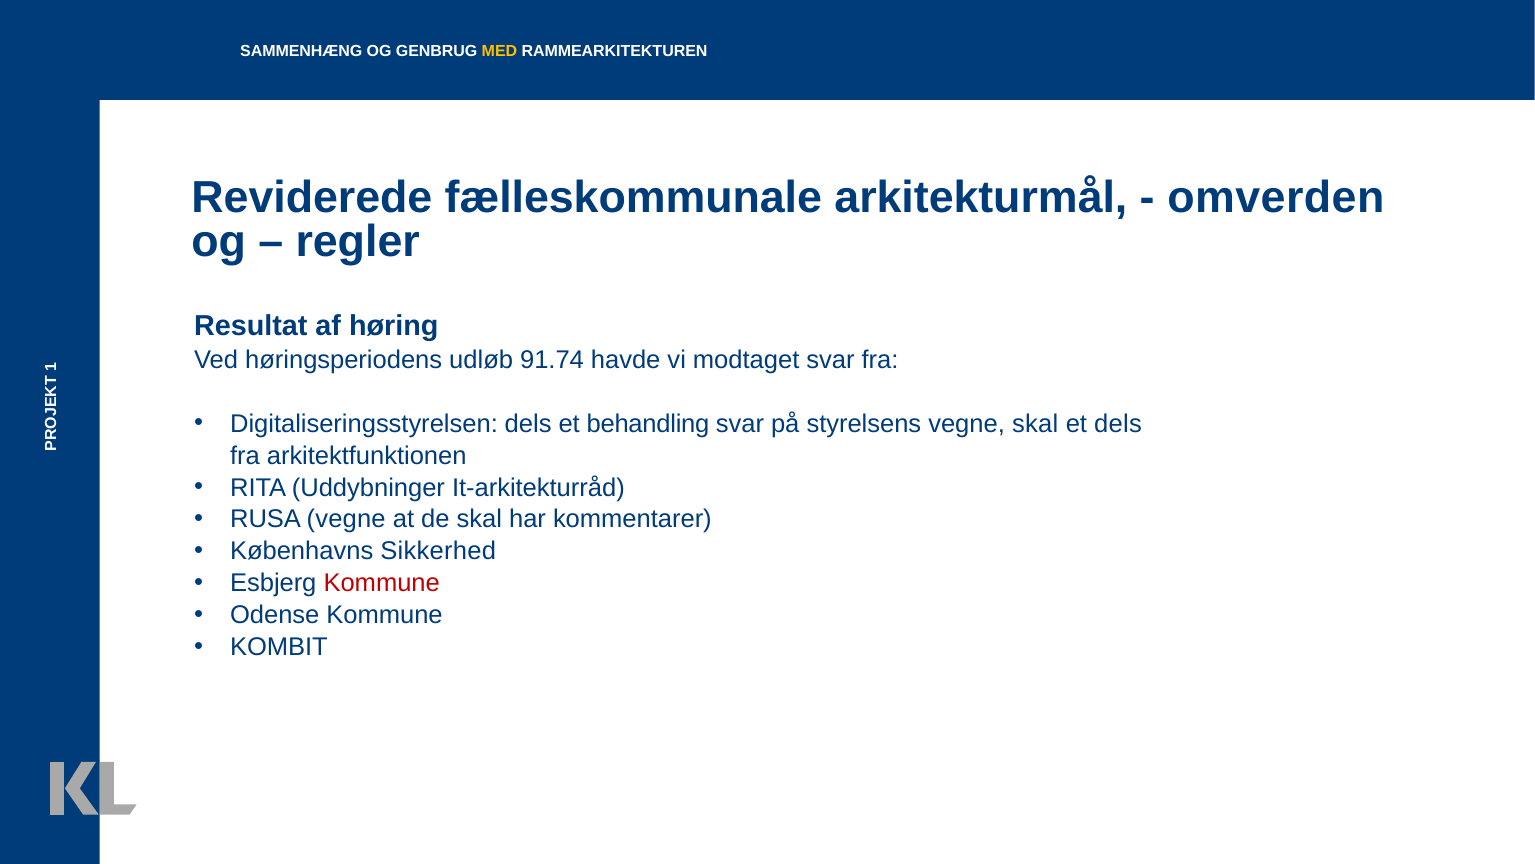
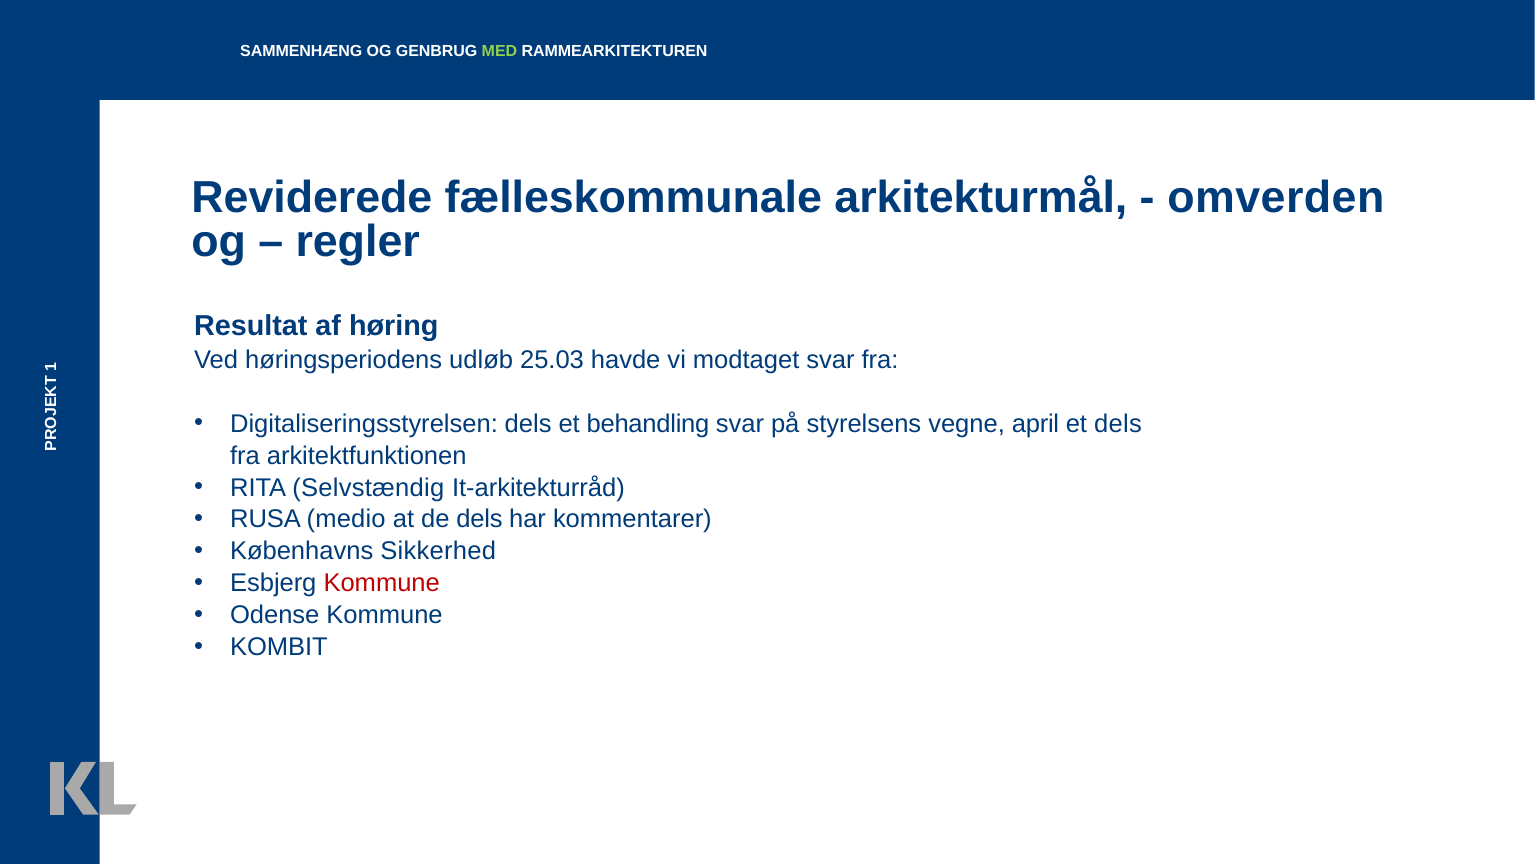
MED colour: yellow -> light green (499, 51)
91.74: 91.74 -> 25.03 (552, 360)
vegne skal: skal -> april (1036, 423)
Uddybninger: Uddybninger -> Selvstændig (368, 487)
RUSA vegne: vegne -> medio (346, 519)
de skal: skal -> dels (479, 519)
